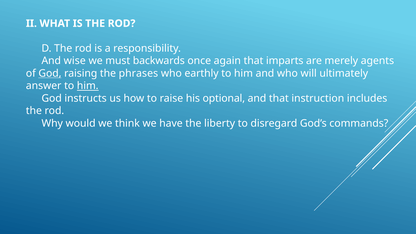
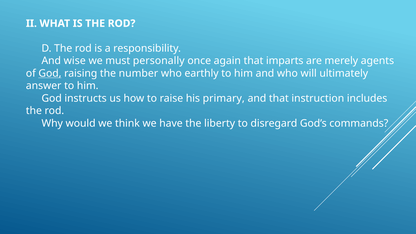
backwards: backwards -> personally (159, 61)
phrases: phrases -> number (138, 73)
him underline: present -> none (88, 86)
optional: optional -> primary (224, 98)
